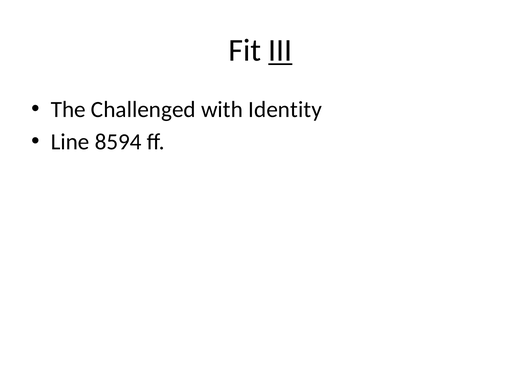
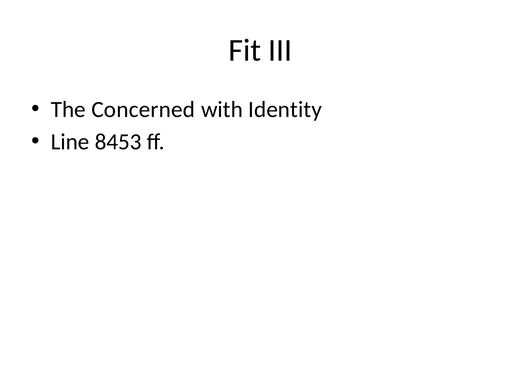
III underline: present -> none (280, 50)
Challenged: Challenged -> Concerned (143, 109)
8594: 8594 -> 8453 (118, 142)
